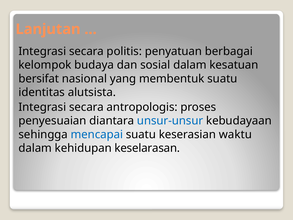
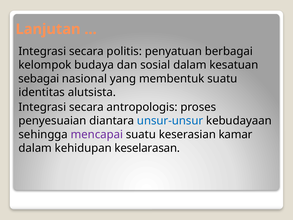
bersifat: bersifat -> sebagai (39, 79)
mencapai colour: blue -> purple (97, 134)
waktu: waktu -> kamar (236, 134)
